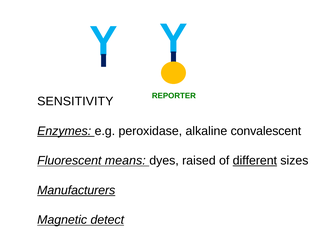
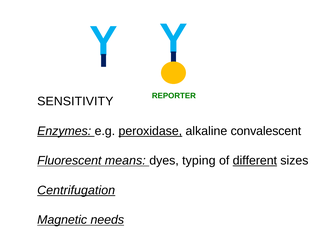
peroxidase underline: none -> present (150, 131)
raised: raised -> typing (199, 160)
Manufacturers: Manufacturers -> Centrifugation (76, 190)
detect: detect -> needs (107, 220)
